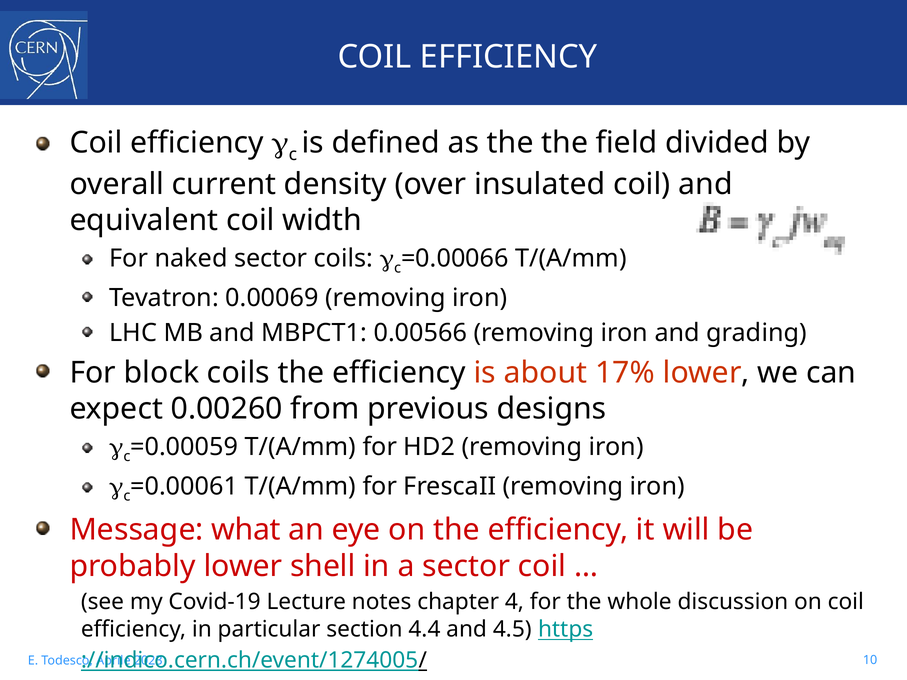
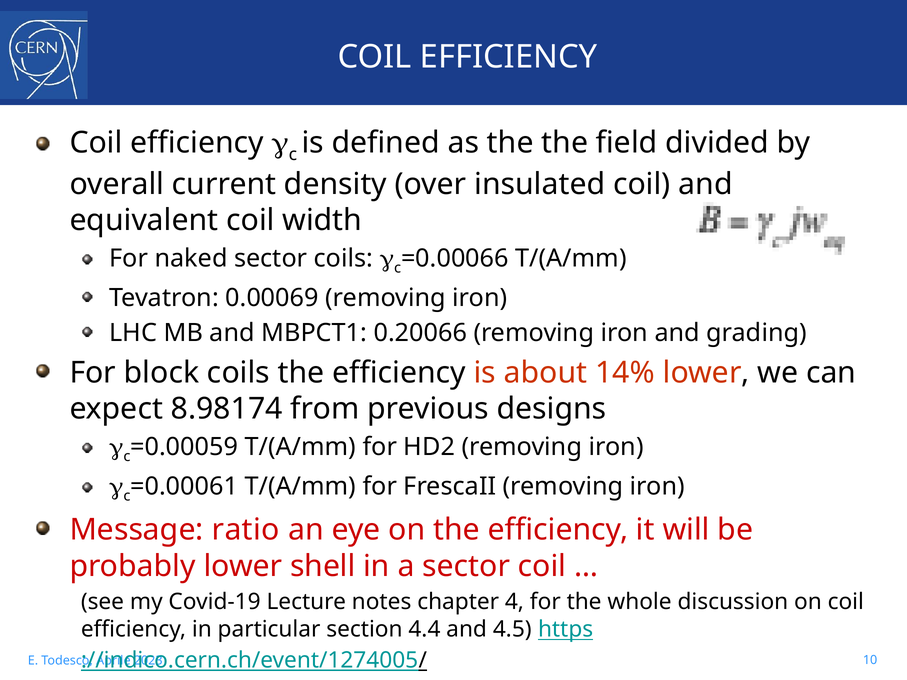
0.00566: 0.00566 -> 0.20066 (420, 333)
17%: 17% -> 14% (625, 373)
0.00260: 0.00260 -> 8.98174 (227, 409)
what: what -> ratio (246, 530)
